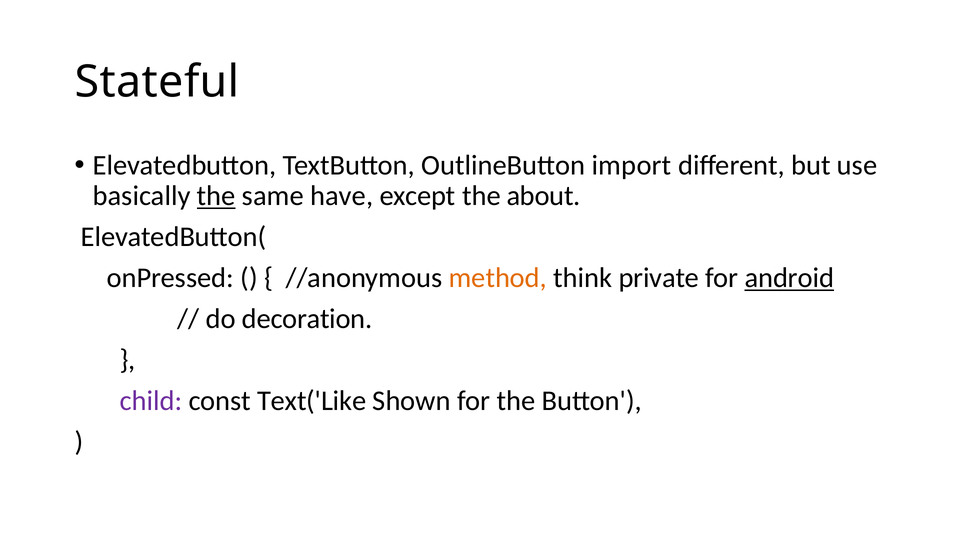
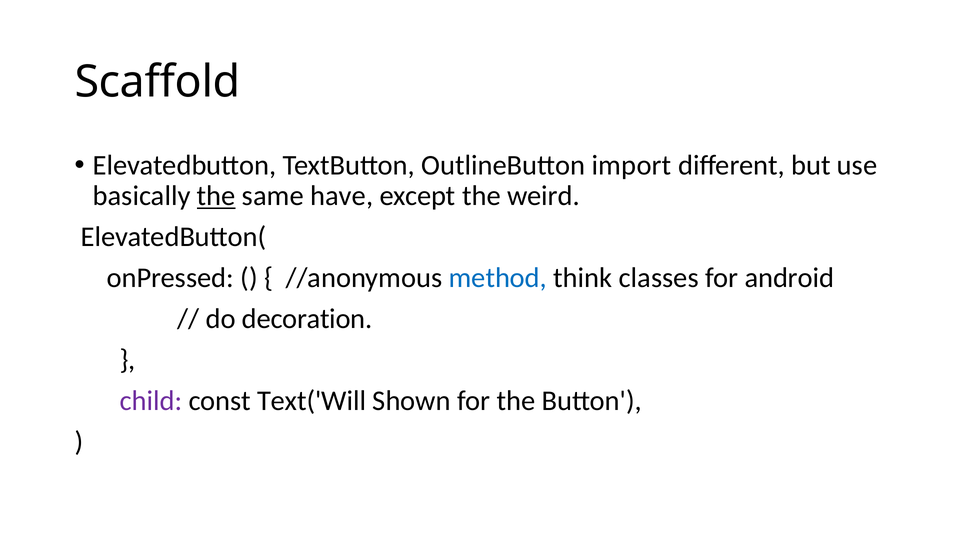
Stateful: Stateful -> Scaffold (157, 82)
about: about -> weird (543, 196)
method colour: orange -> blue (498, 278)
private: private -> classes (659, 278)
android underline: present -> none (789, 278)
Text('Like: Text('Like -> Text('Will (312, 401)
